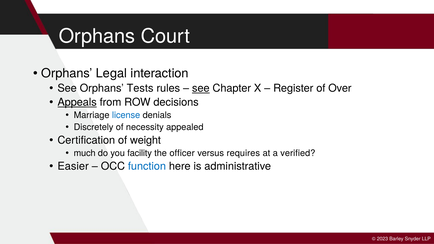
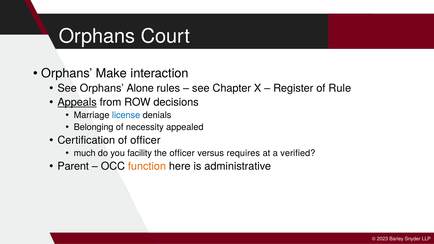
Legal: Legal -> Make (111, 73)
Tests: Tests -> Alone (140, 88)
see underline: present -> none (201, 88)
Over: Over -> Rule (340, 88)
Discretely: Discretely -> Belonging (94, 127)
of weight: weight -> officer (145, 140)
Easier: Easier -> Parent (73, 166)
function colour: blue -> orange (147, 166)
